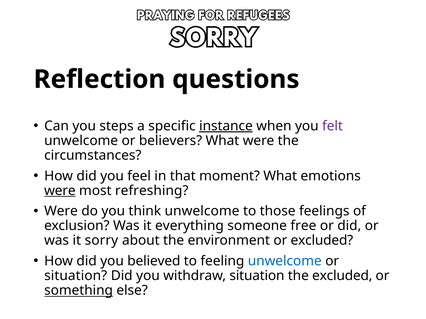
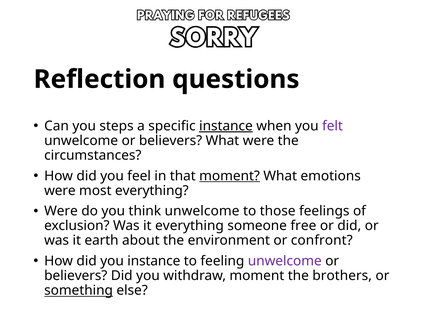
moment underline: none -> present (230, 176)
were underline: present -> none (60, 191)
most refreshing: refreshing -> everything (152, 191)
sorry: sorry -> earth (102, 241)
or excluded: excluded -> confront (322, 241)
you believed: believed -> instance (154, 261)
unwelcome colour: blue -> purple (285, 261)
situation: situation -> believers (76, 276)
withdraw situation: situation -> moment (257, 276)
the excluded: excluded -> brothers (342, 276)
